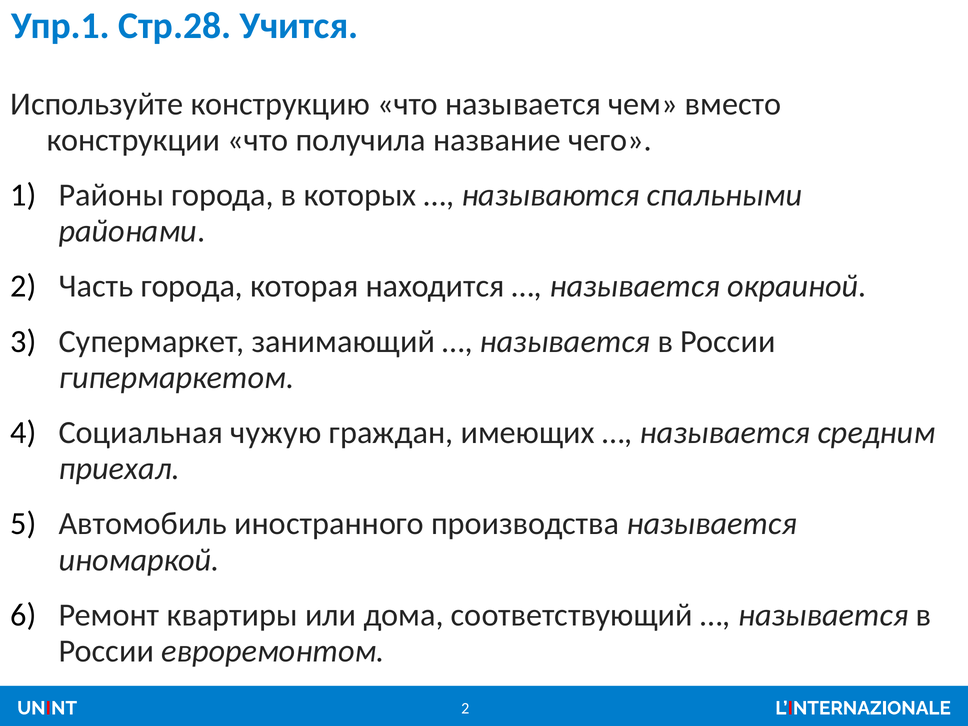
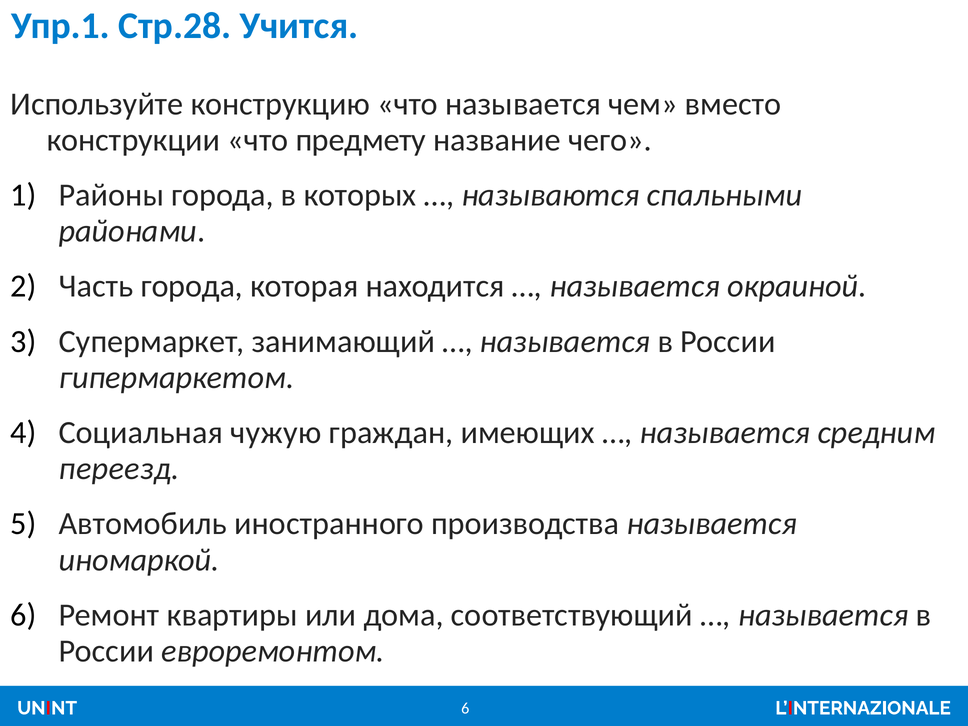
получила: получила -> предмету (361, 140)
приехал: приехал -> переезд (119, 469)
2: 2 -> 6 (465, 709)
